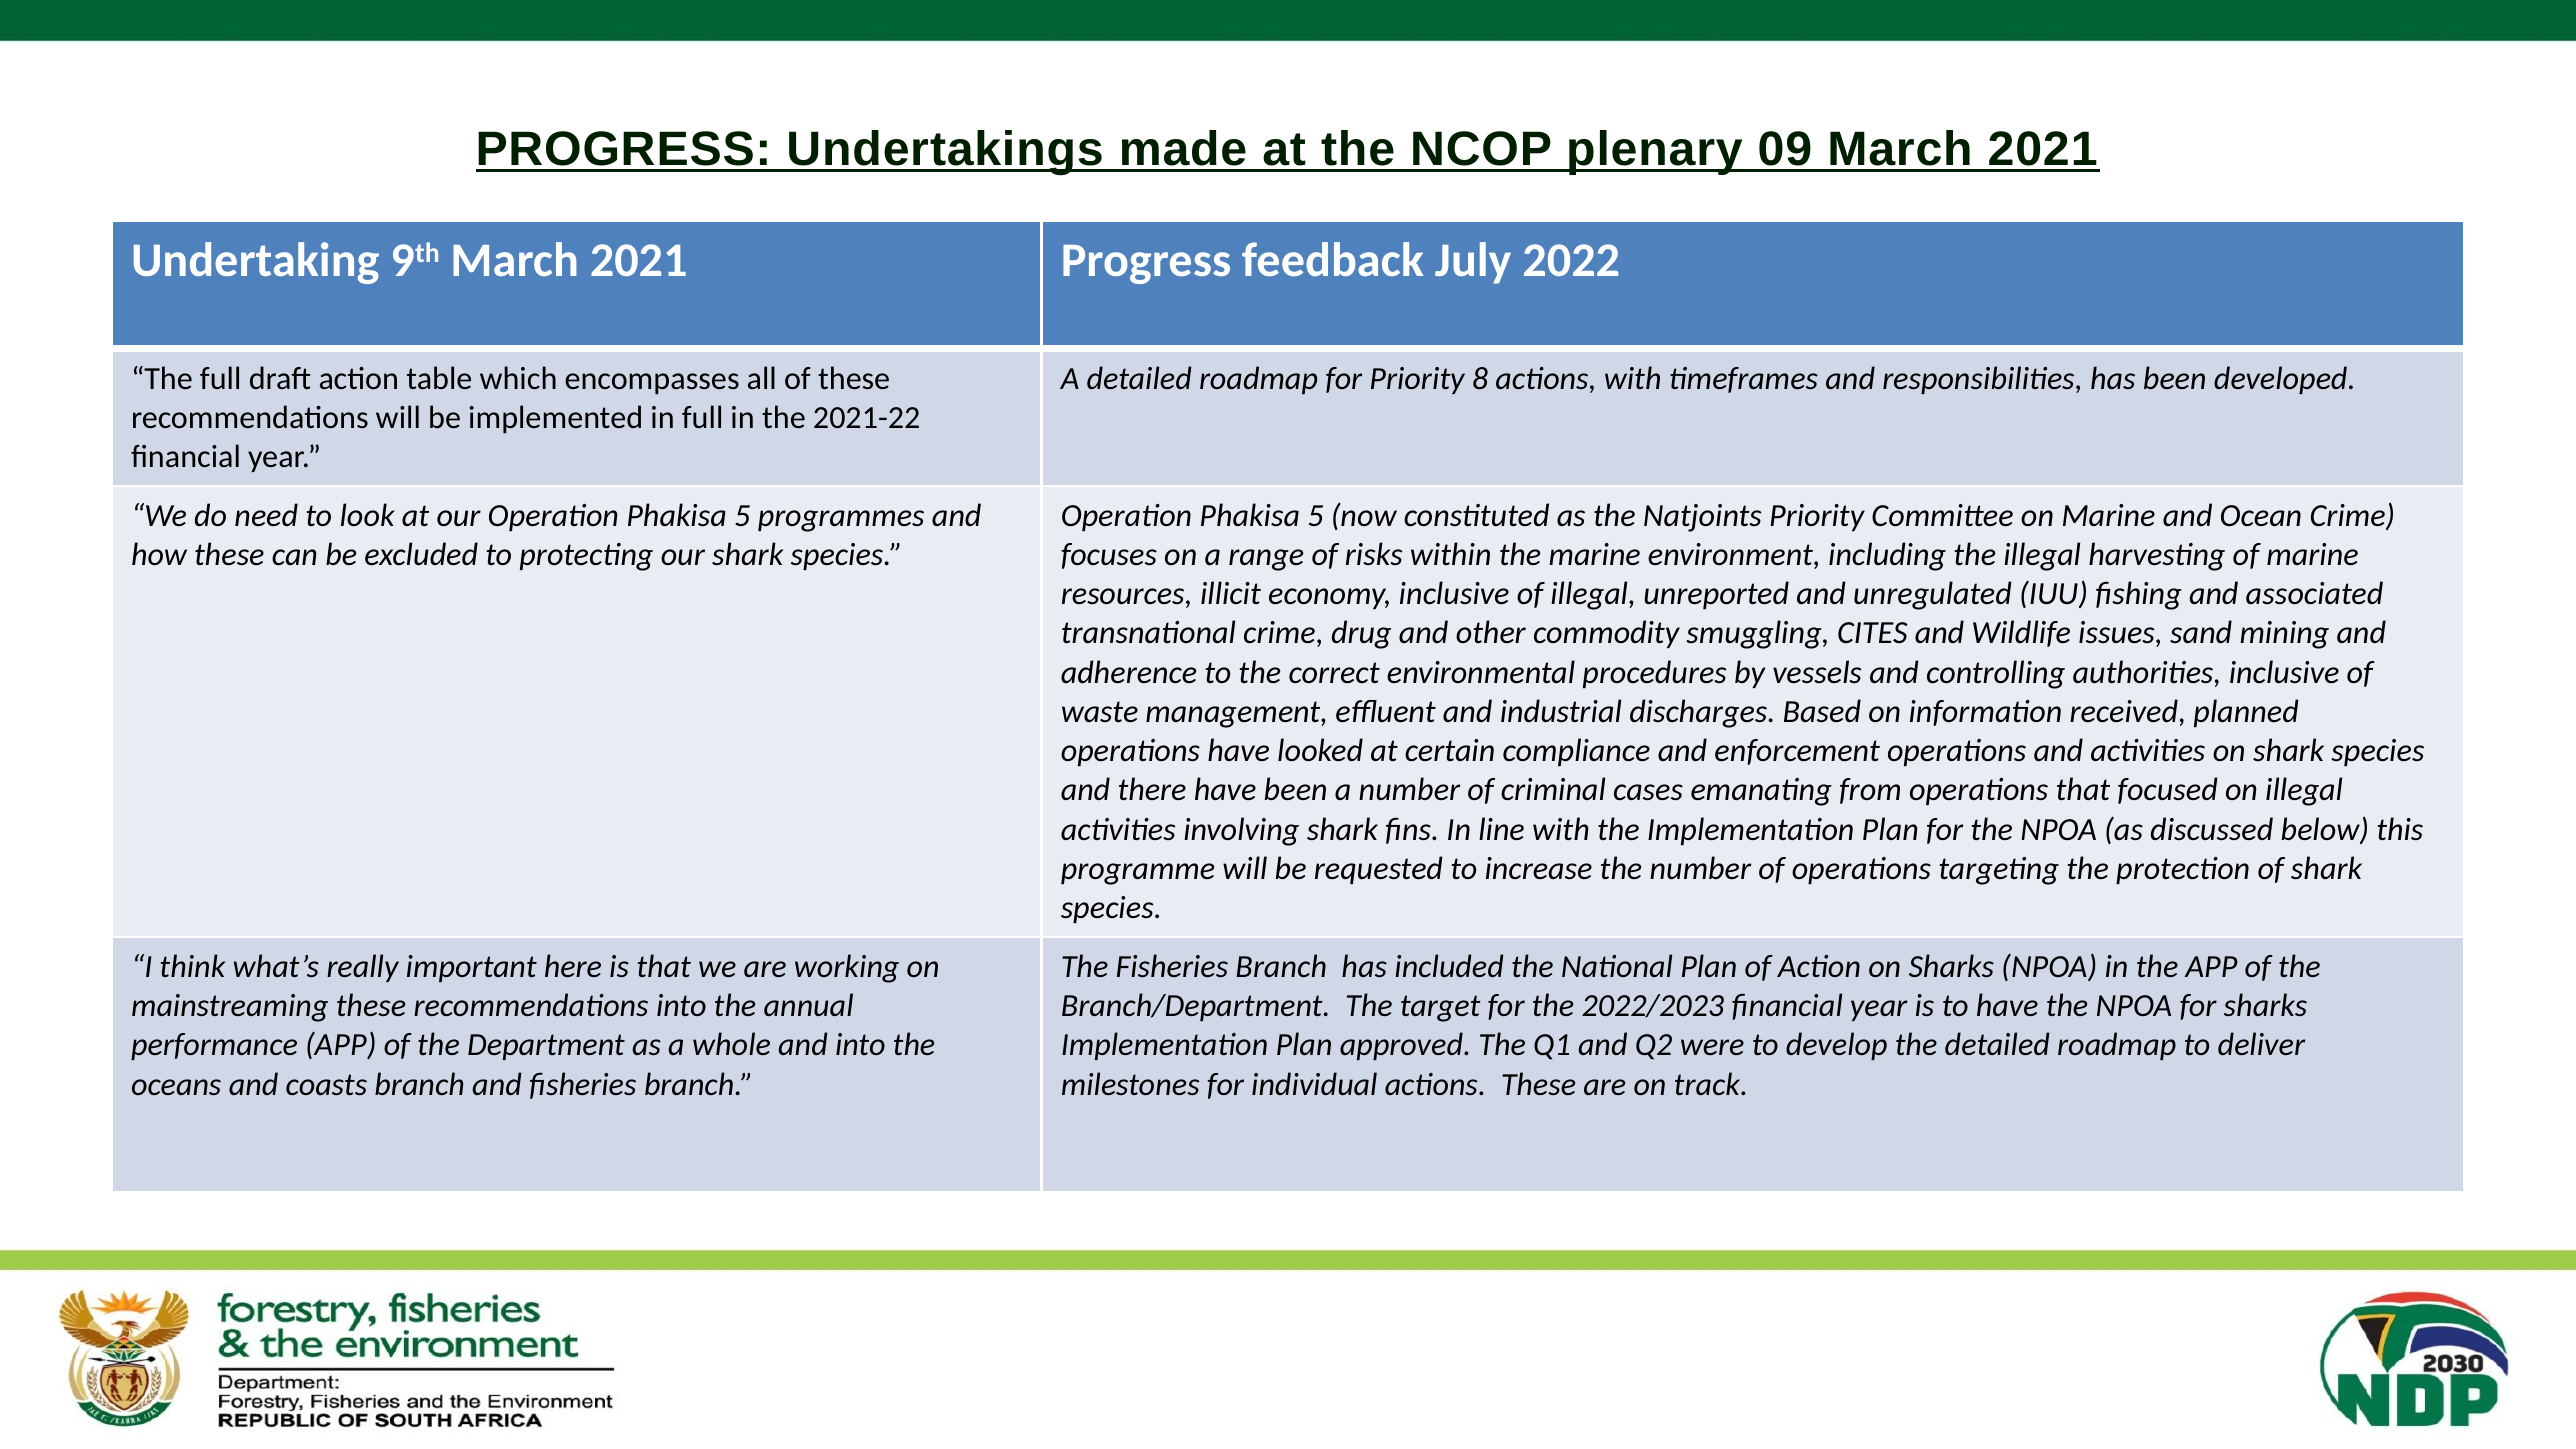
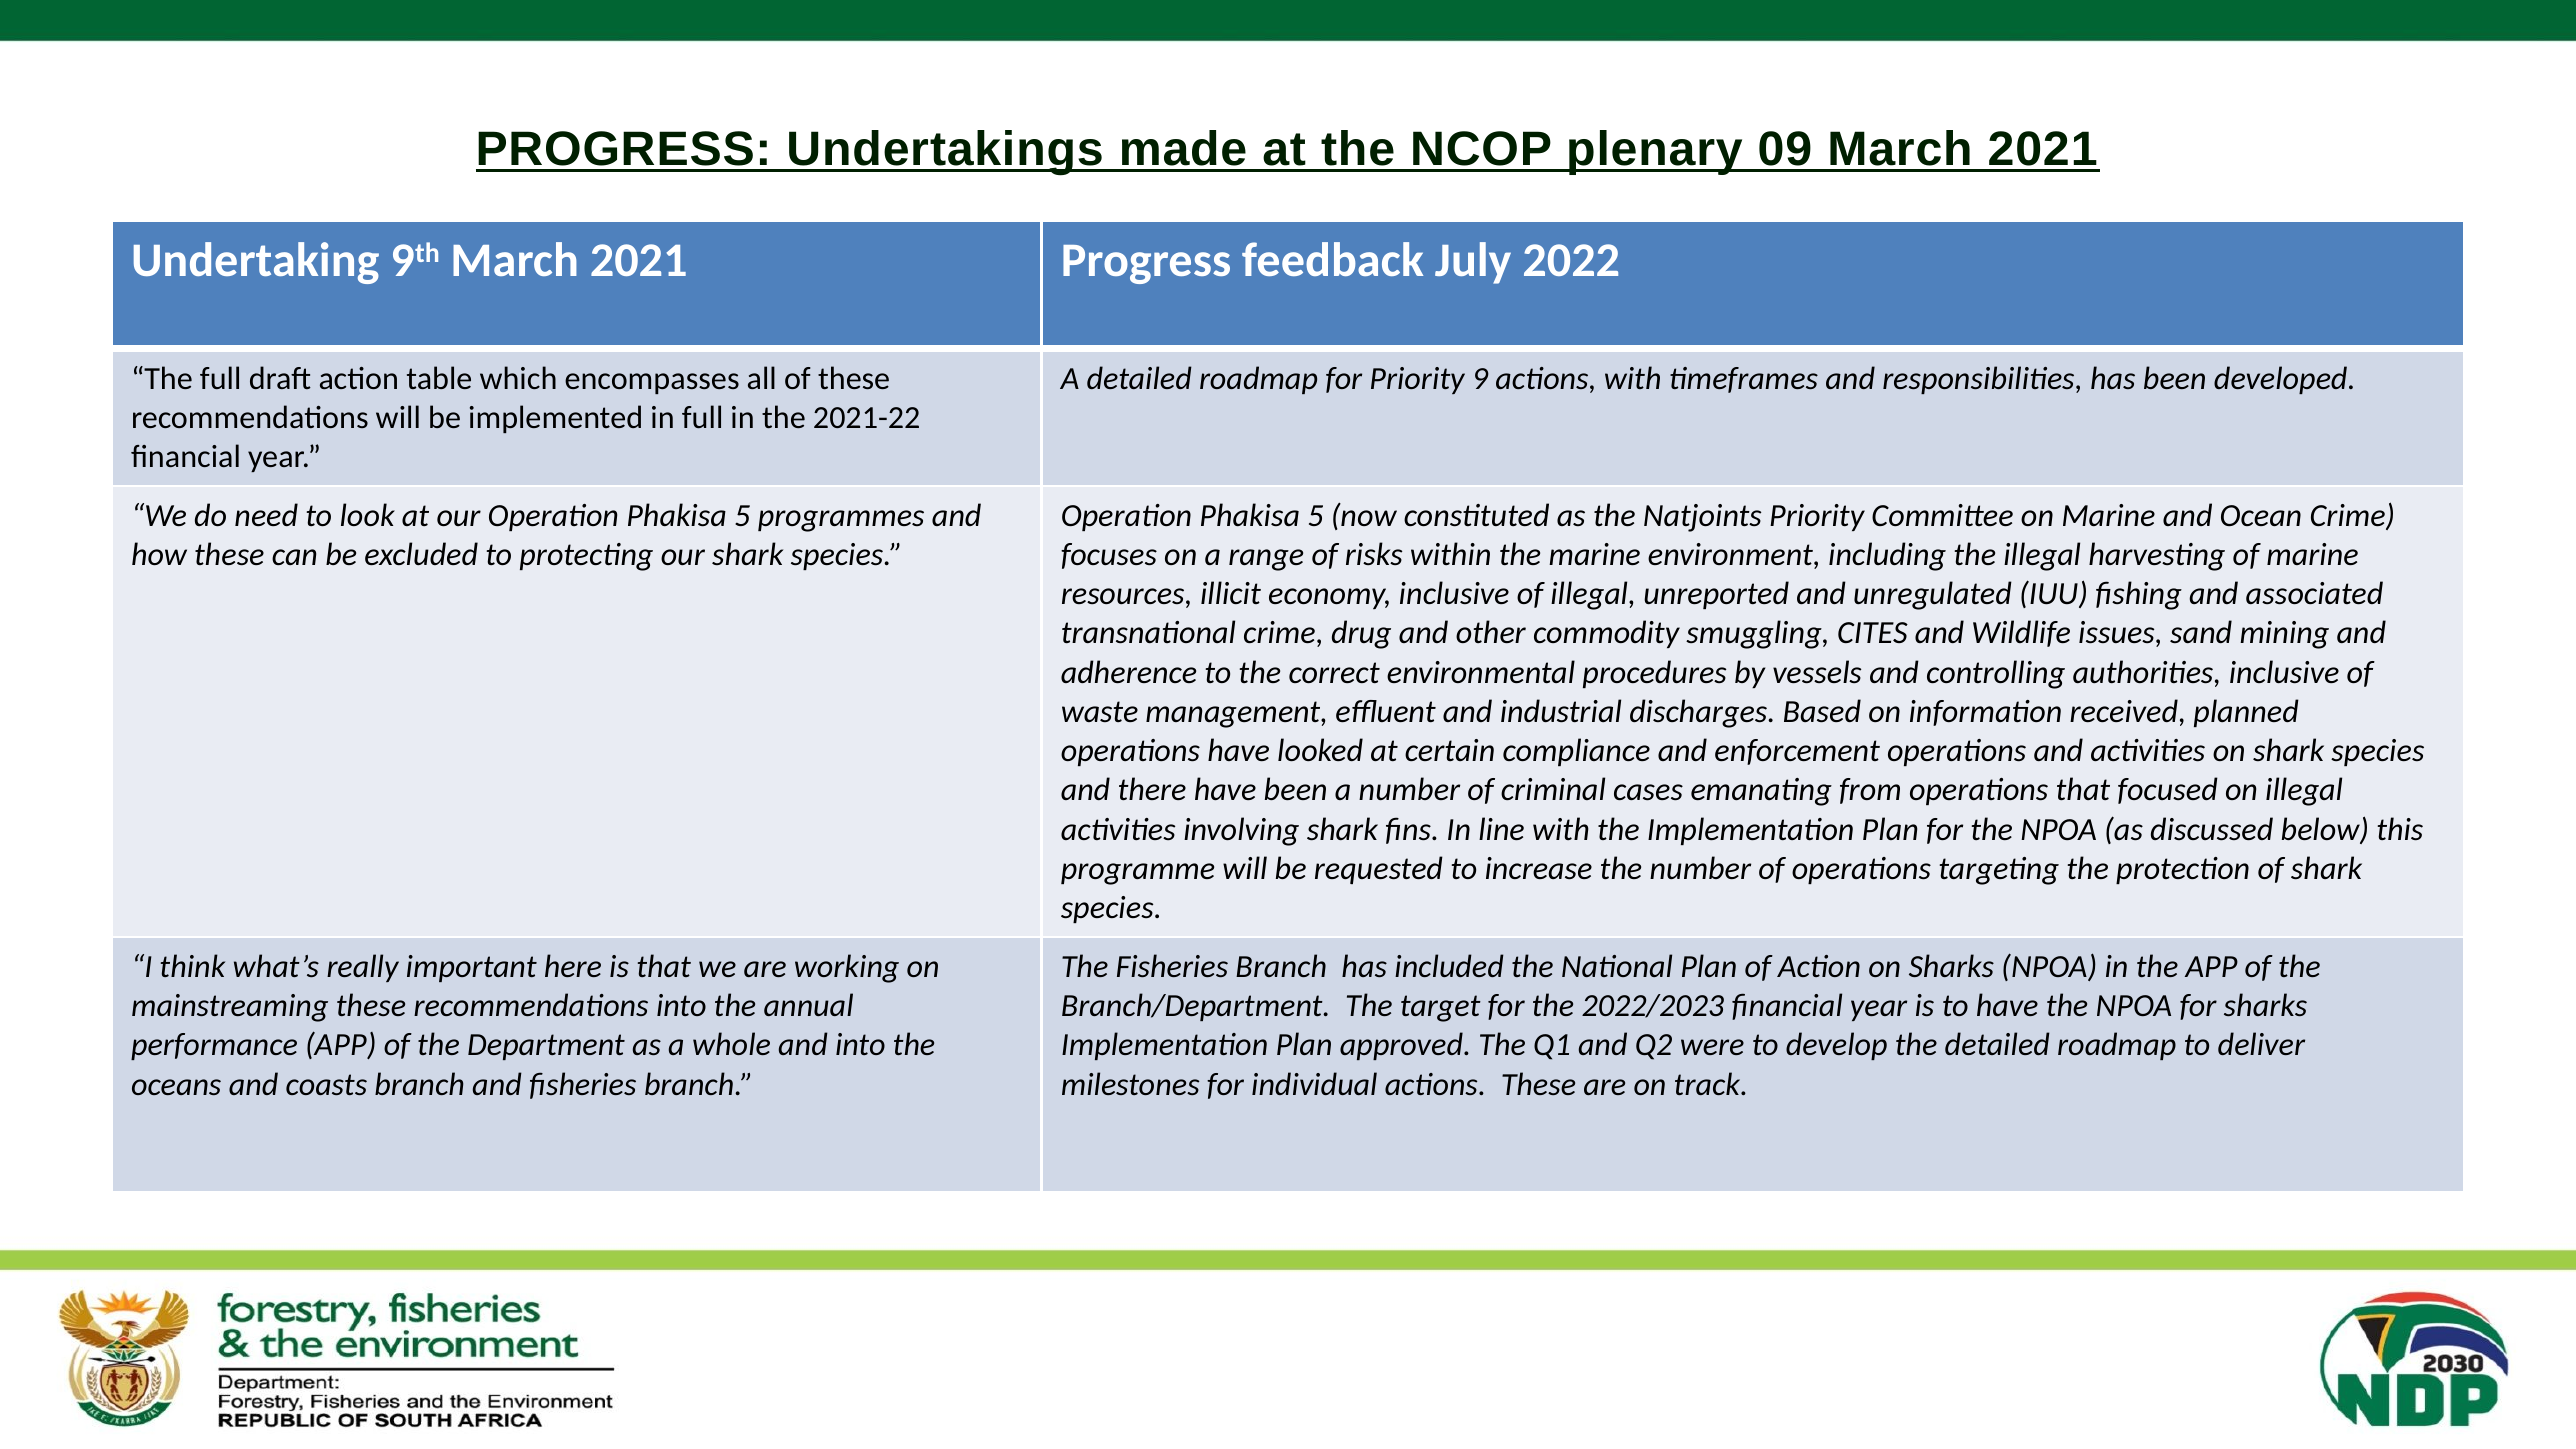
8: 8 -> 9 (1480, 378)
